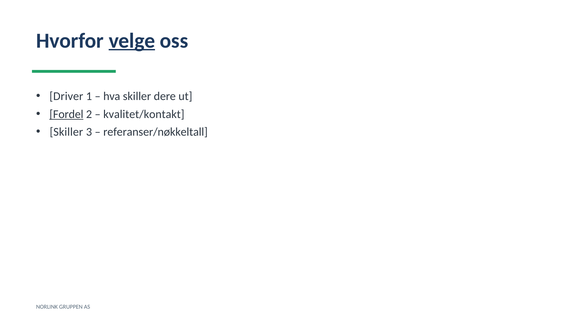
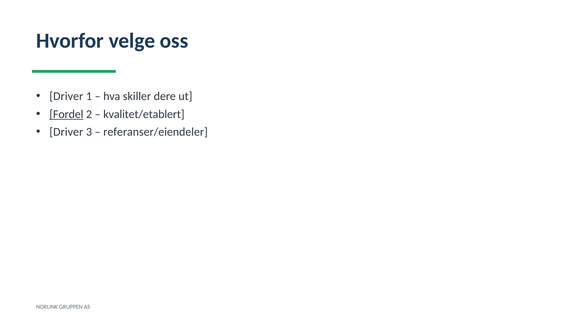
velge underline: present -> none (132, 41)
kvalitet/kontakt: kvalitet/kontakt -> kvalitet/etablert (144, 114)
Skiller: Skiller -> Driver (66, 132)
referanser/nøkkeltall: referanser/nøkkeltall -> referanser/eiendeler (156, 132)
